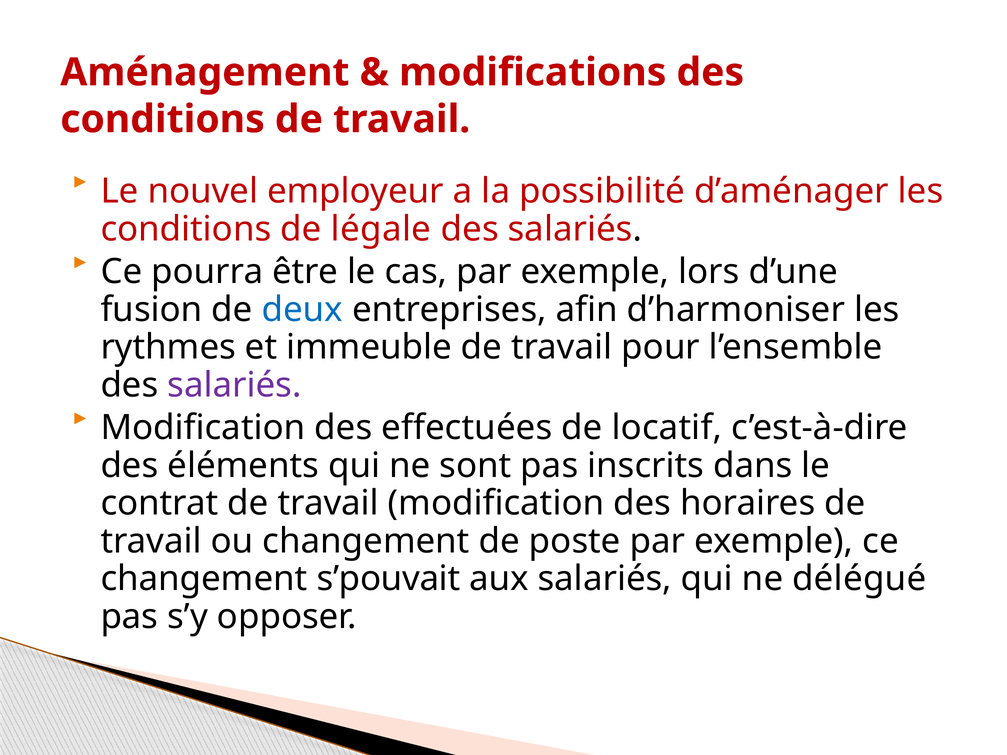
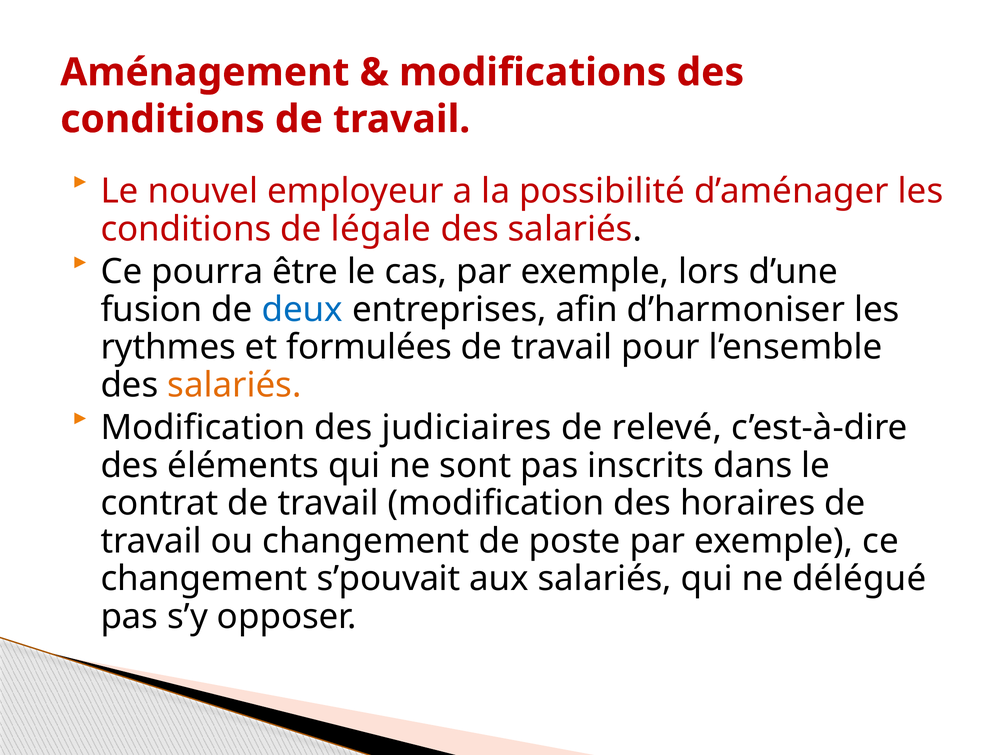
immeuble: immeuble -> formulées (369, 347)
salariés colour: purple -> orange (234, 385)
effectuées: effectuées -> judiciaires (467, 428)
locatif: locatif -> relevé (667, 428)
